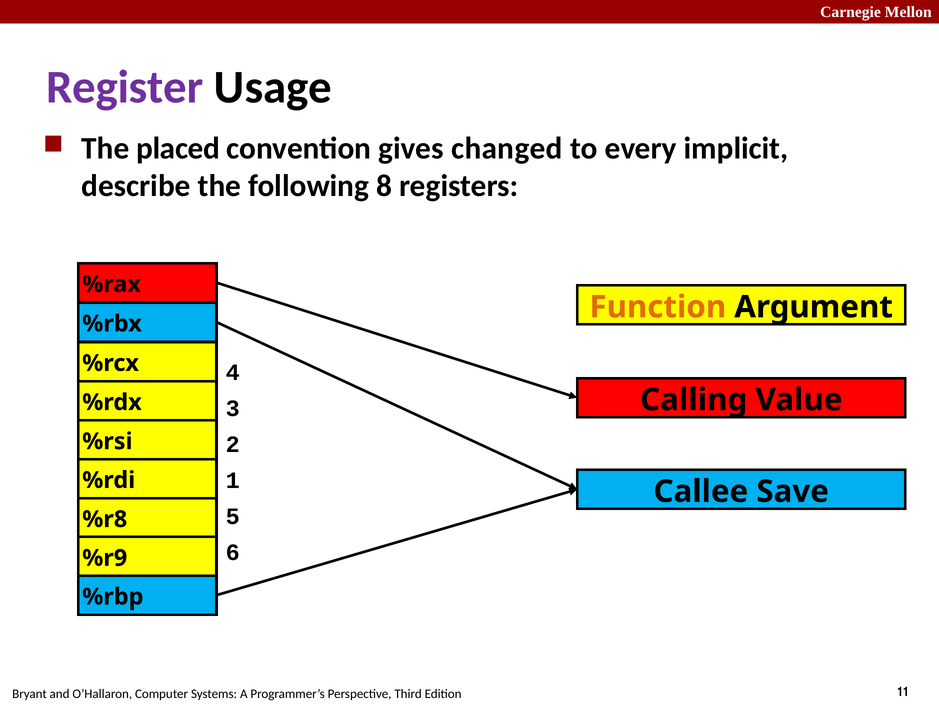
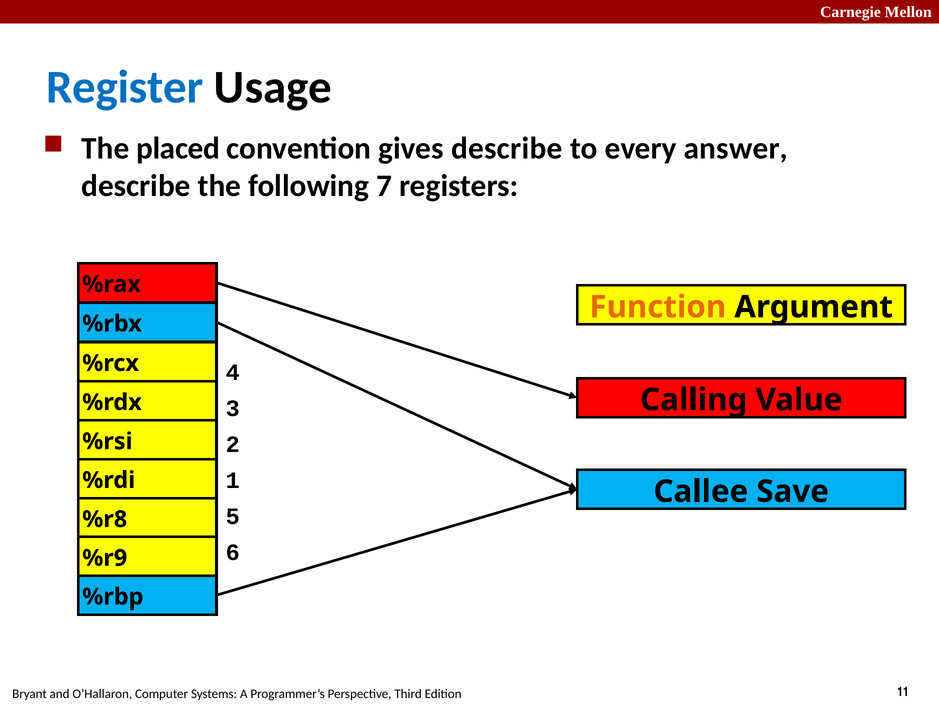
Register colour: purple -> blue (125, 87)
gives changed: changed -> describe (507, 149)
implicit: implicit -> answer (736, 149)
8: 8 -> 7 (384, 186)
